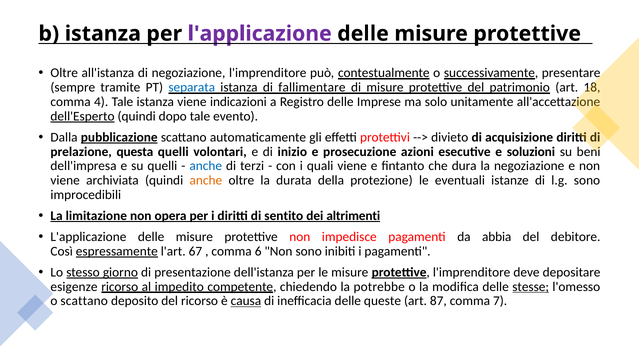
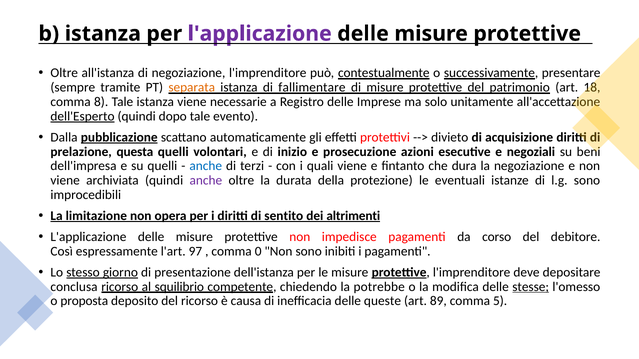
separata colour: blue -> orange (192, 88)
4: 4 -> 8 (101, 102)
indicazioni: indicazioni -> necessarie (238, 102)
soluzioni: soluzioni -> negoziali (531, 152)
anche colour: orange -> purple (206, 181)
abbia: abbia -> corso (497, 237)
espressamente underline: present -> none (117, 252)
67: 67 -> 97 (195, 252)
6: 6 -> 0 (258, 252)
esigenze: esigenze -> conclusa (74, 287)
impedito: impedito -> squilibrio (179, 287)
scattano: scattano -> proposta (84, 301)
causa underline: present -> none (246, 301)
87: 87 -> 89 (438, 301)
7: 7 -> 5 (500, 301)
